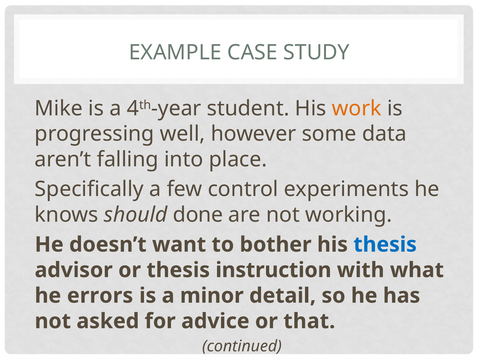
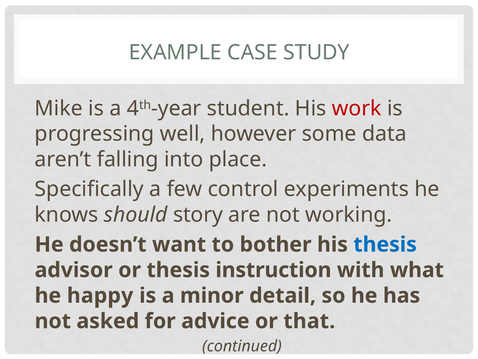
work colour: orange -> red (357, 108)
done: done -> story (198, 214)
errors: errors -> happy (100, 295)
